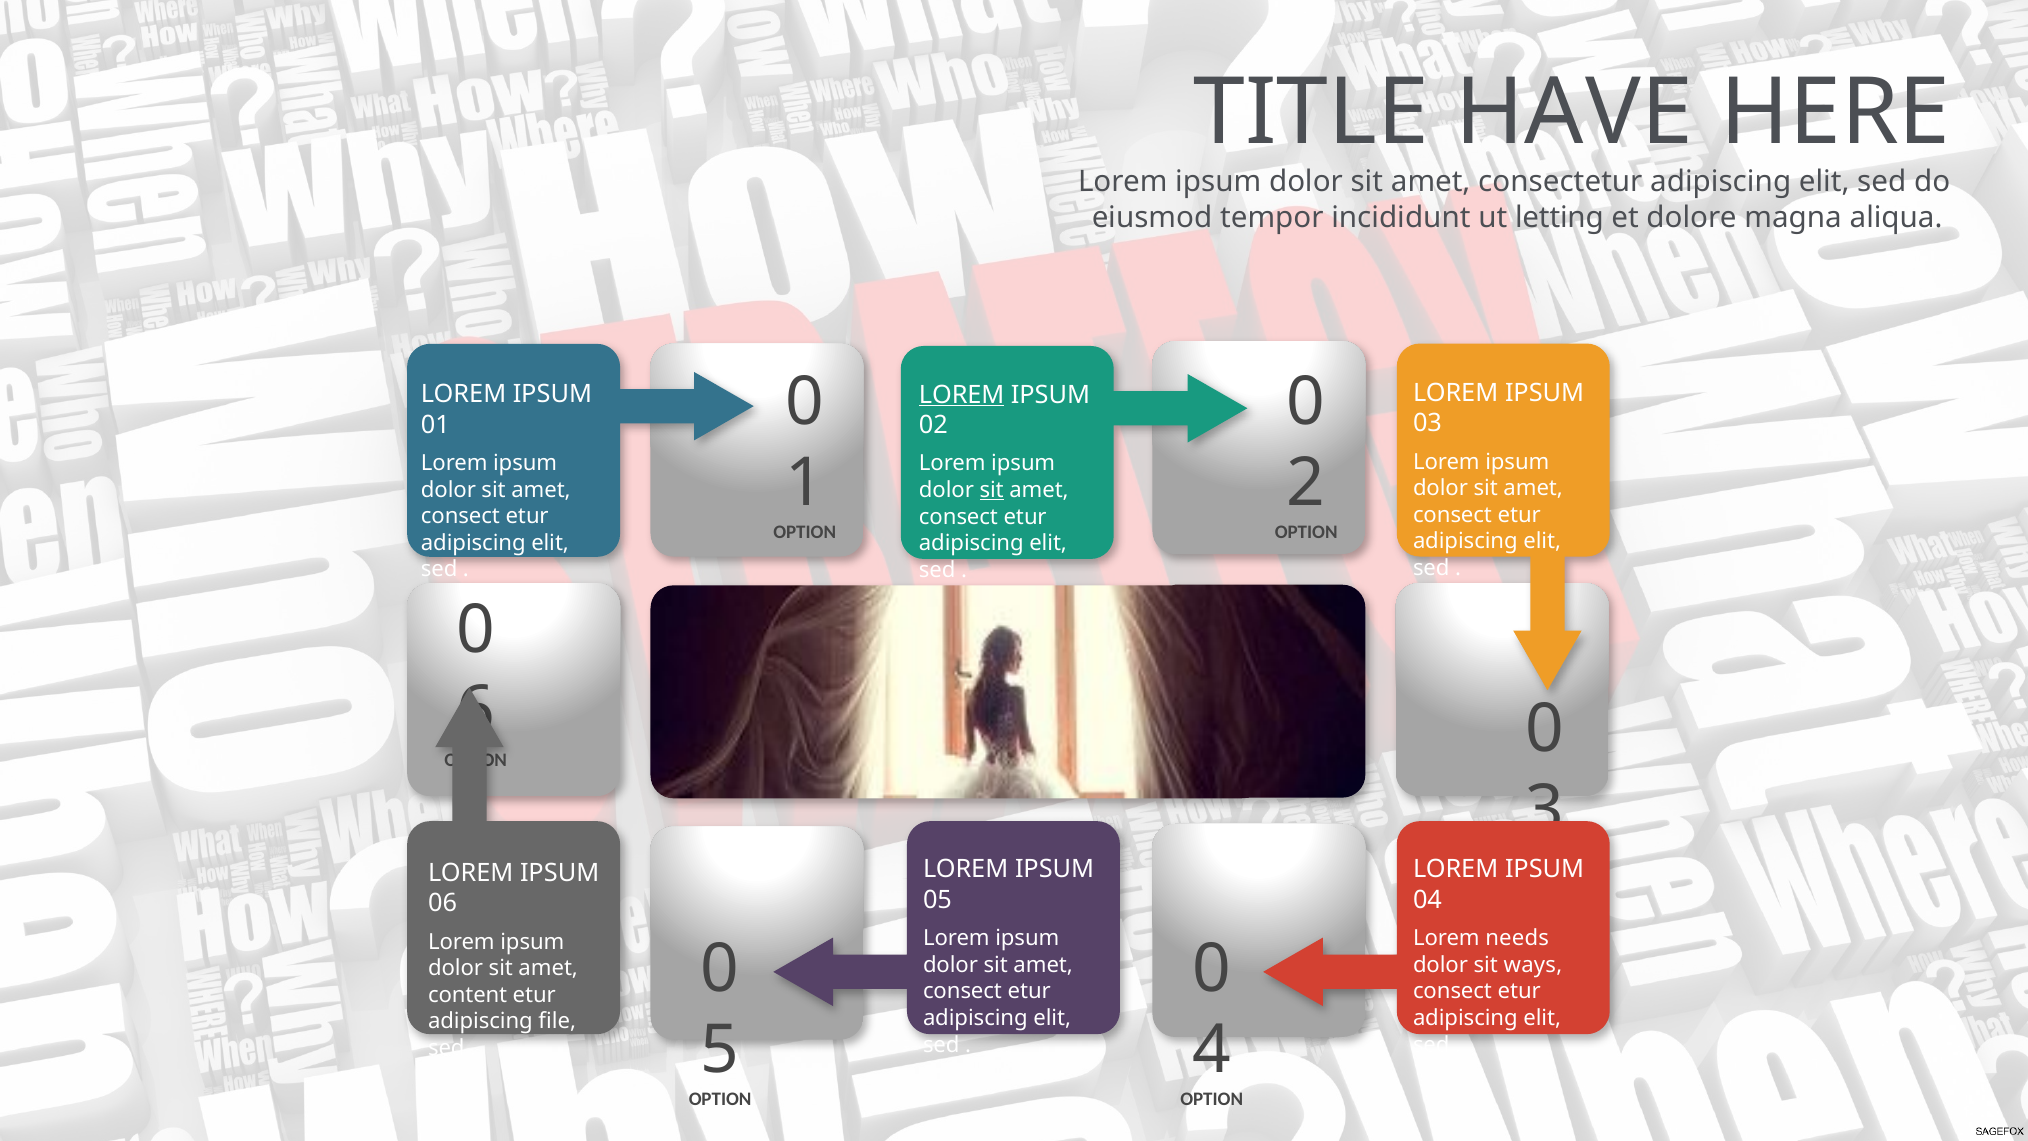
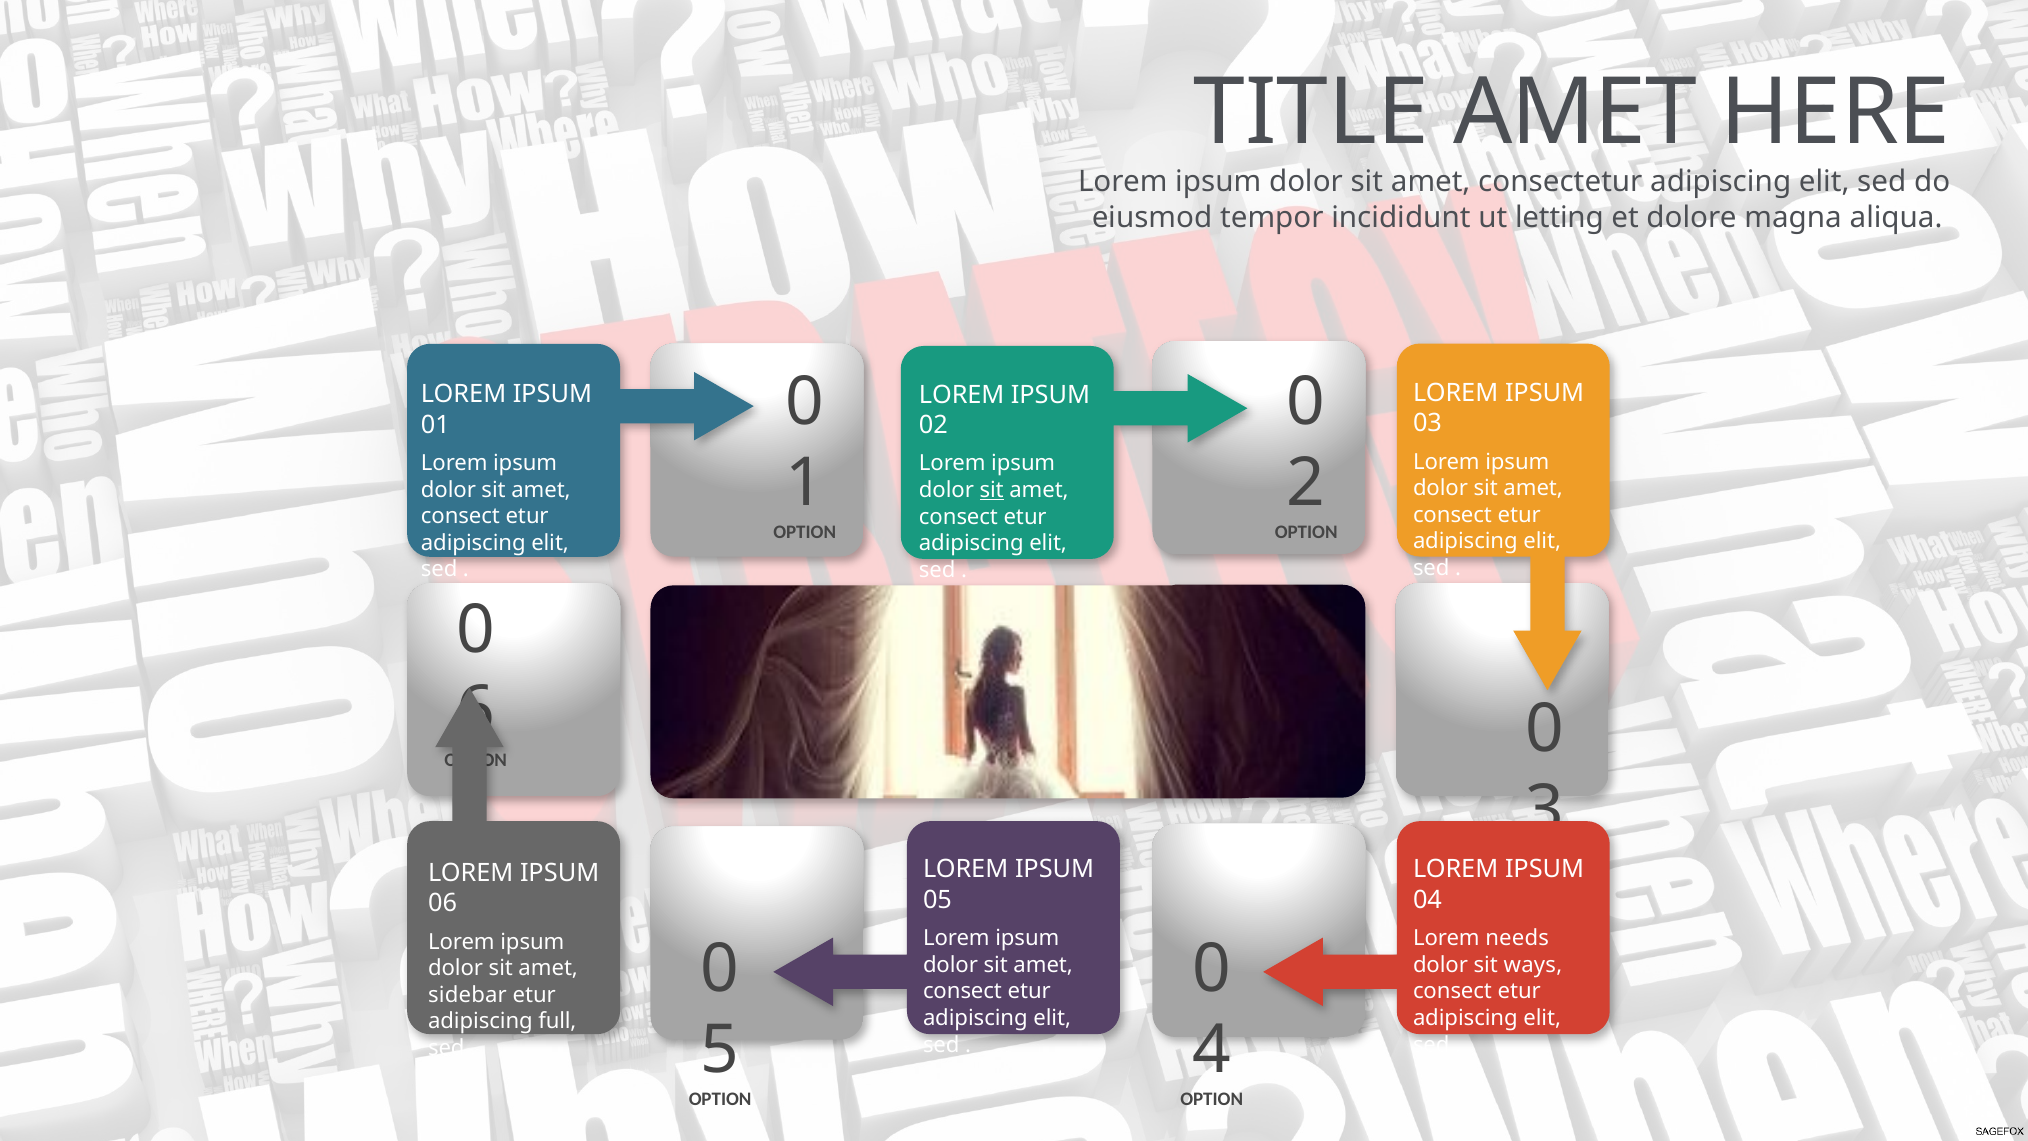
TITLE HAVE: HAVE -> AMET (1575, 113)
LOREM underline: present -> none (962, 395)
content: content -> sidebar (468, 995)
file: file -> full (557, 1021)
